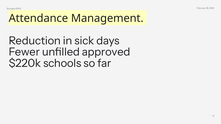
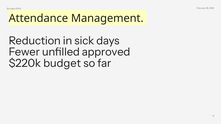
schools: schools -> budget (62, 63)
